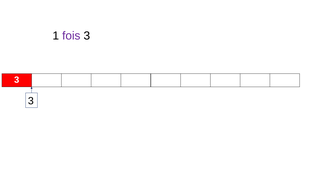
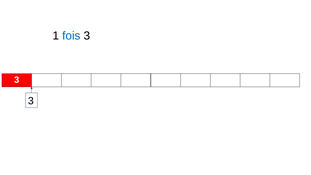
fois colour: purple -> blue (71, 36)
